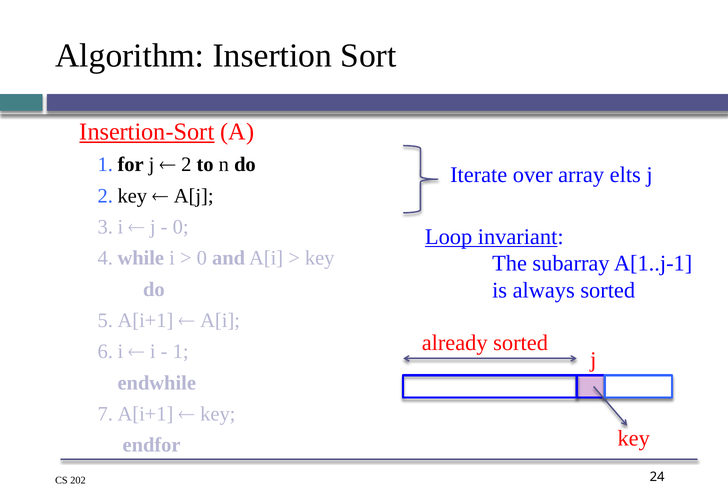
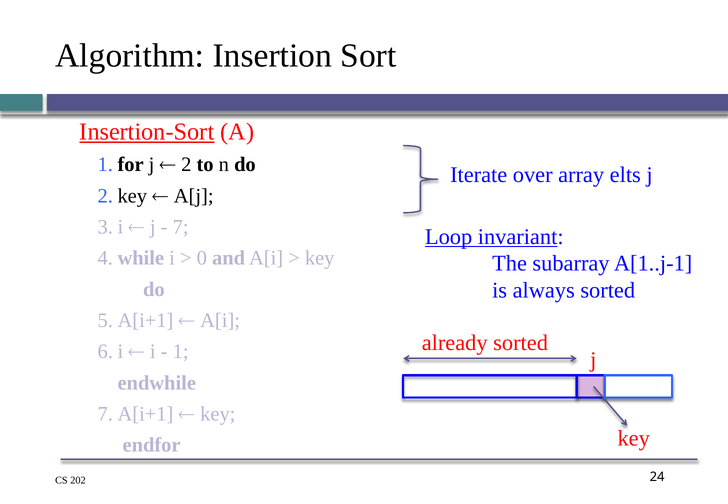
0: 0 -> 7 (181, 227)
